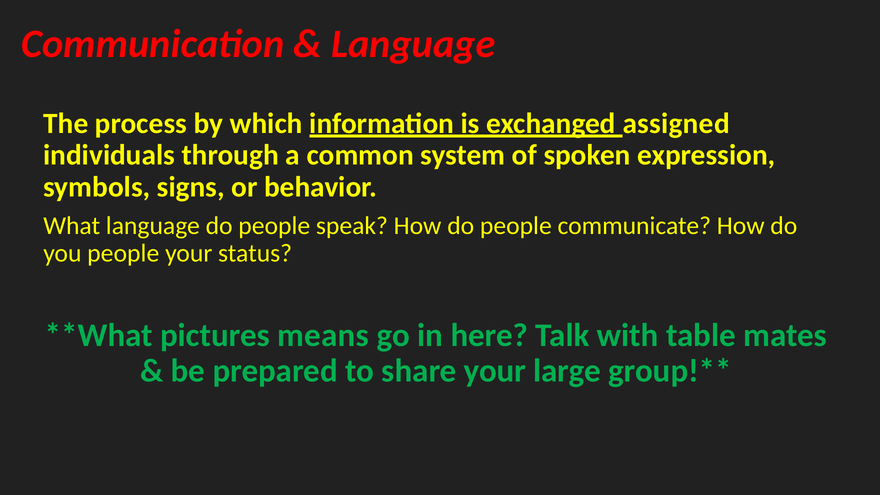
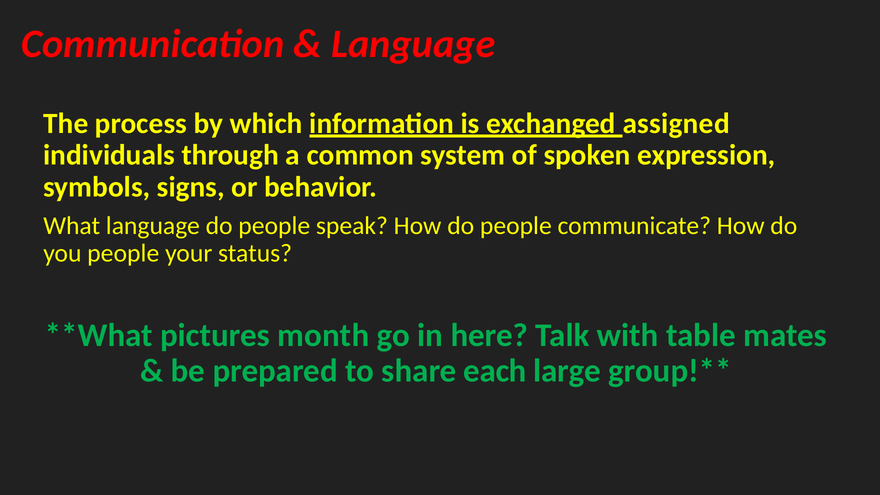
means: means -> month (323, 335)
share your: your -> each (495, 371)
